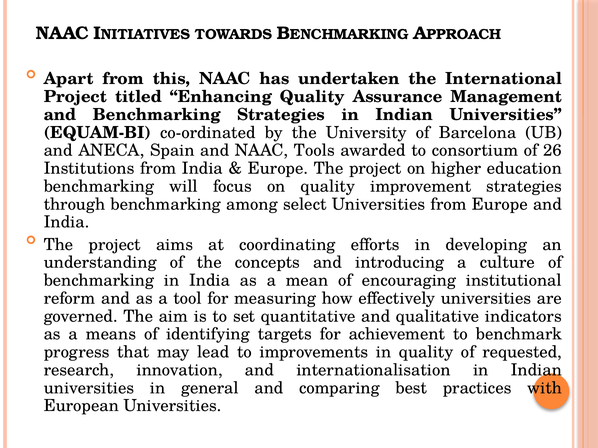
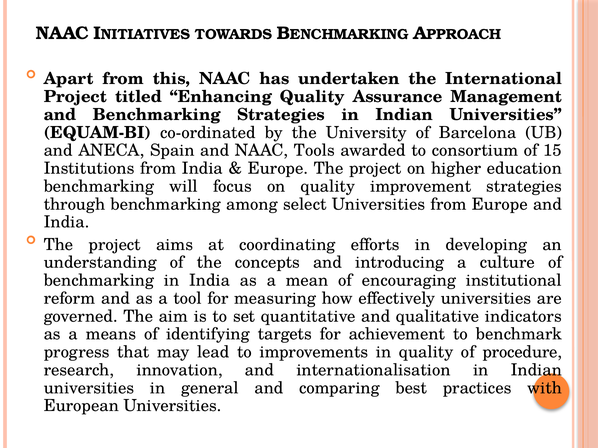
26: 26 -> 15 (553, 151)
requested: requested -> procedure (522, 352)
